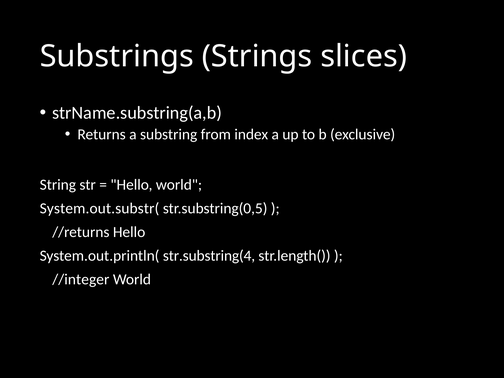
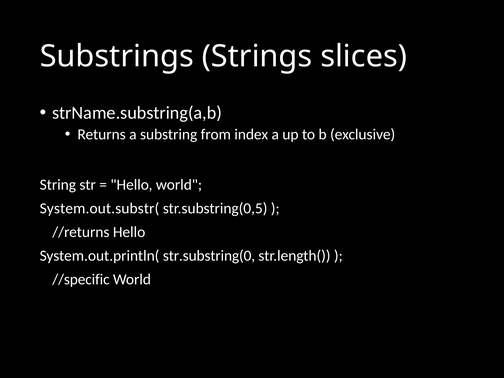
str.substring(4: str.substring(4 -> str.substring(0 (209, 256)
//integer: //integer -> //specific (81, 279)
